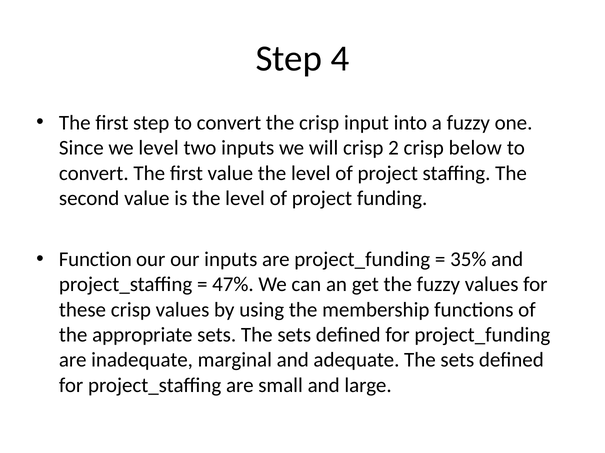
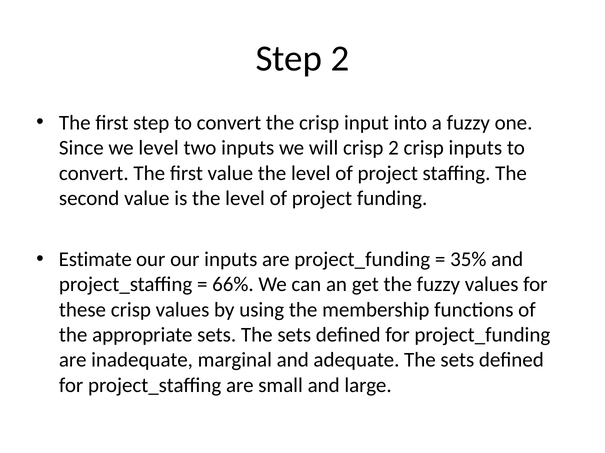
Step 4: 4 -> 2 (340, 59)
crisp below: below -> inputs (475, 148)
Function: Function -> Estimate (95, 260)
47%: 47% -> 66% (233, 285)
